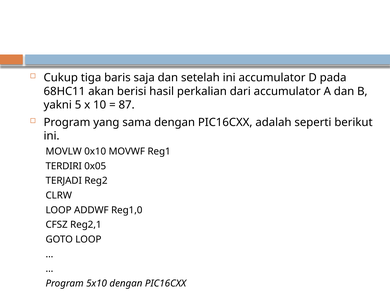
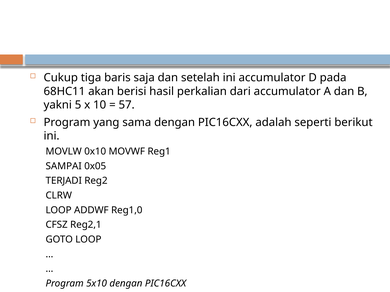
87: 87 -> 57 (127, 105)
TERDIRI: TERDIRI -> SAMPAI (64, 166)
